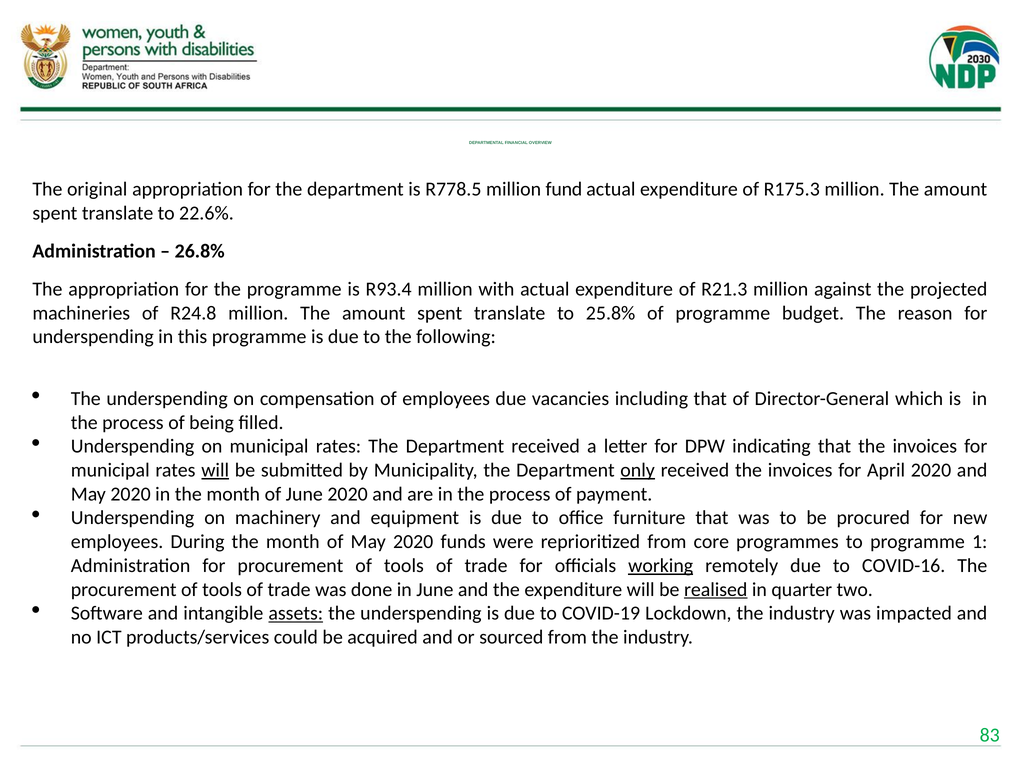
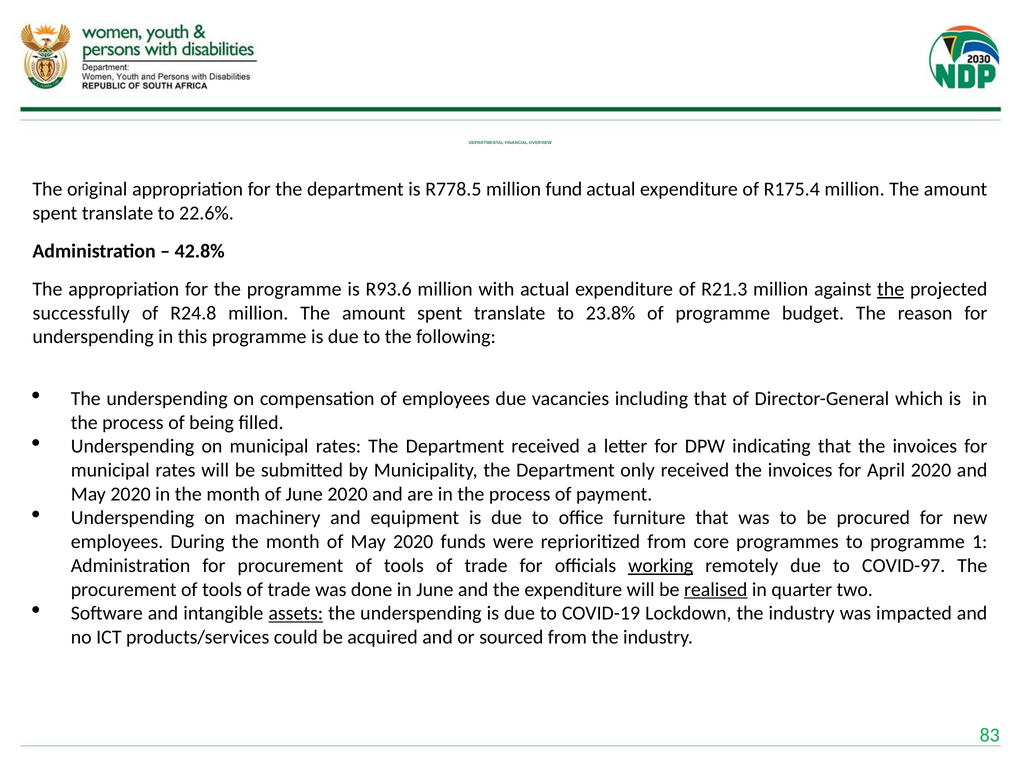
R175.3: R175.3 -> R175.4 (792, 189)
26.8%: 26.8% -> 42.8% (200, 251)
R93.4: R93.4 -> R93.6 (389, 289)
the underline: none -> present (891, 289)
machineries: machineries -> successfully (81, 313)
25.8%: 25.8% -> 23.8% (611, 313)
will underline: present -> none (215, 471)
only underline: present -> none (638, 471)
COVID-16: COVID-16 -> COVID-97 (904, 566)
